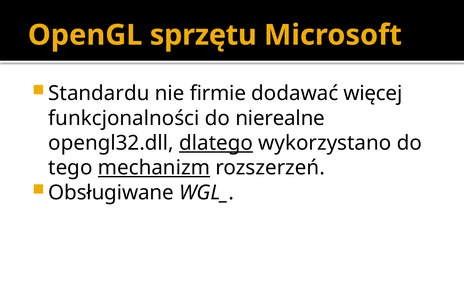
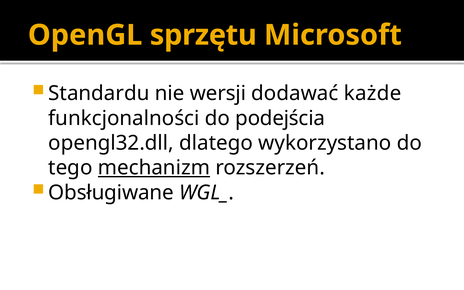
firmie: firmie -> wersji (218, 94)
więcej: więcej -> każde (373, 94)
nierealne: nierealne -> podejścia (280, 118)
dlatego underline: present -> none (216, 143)
